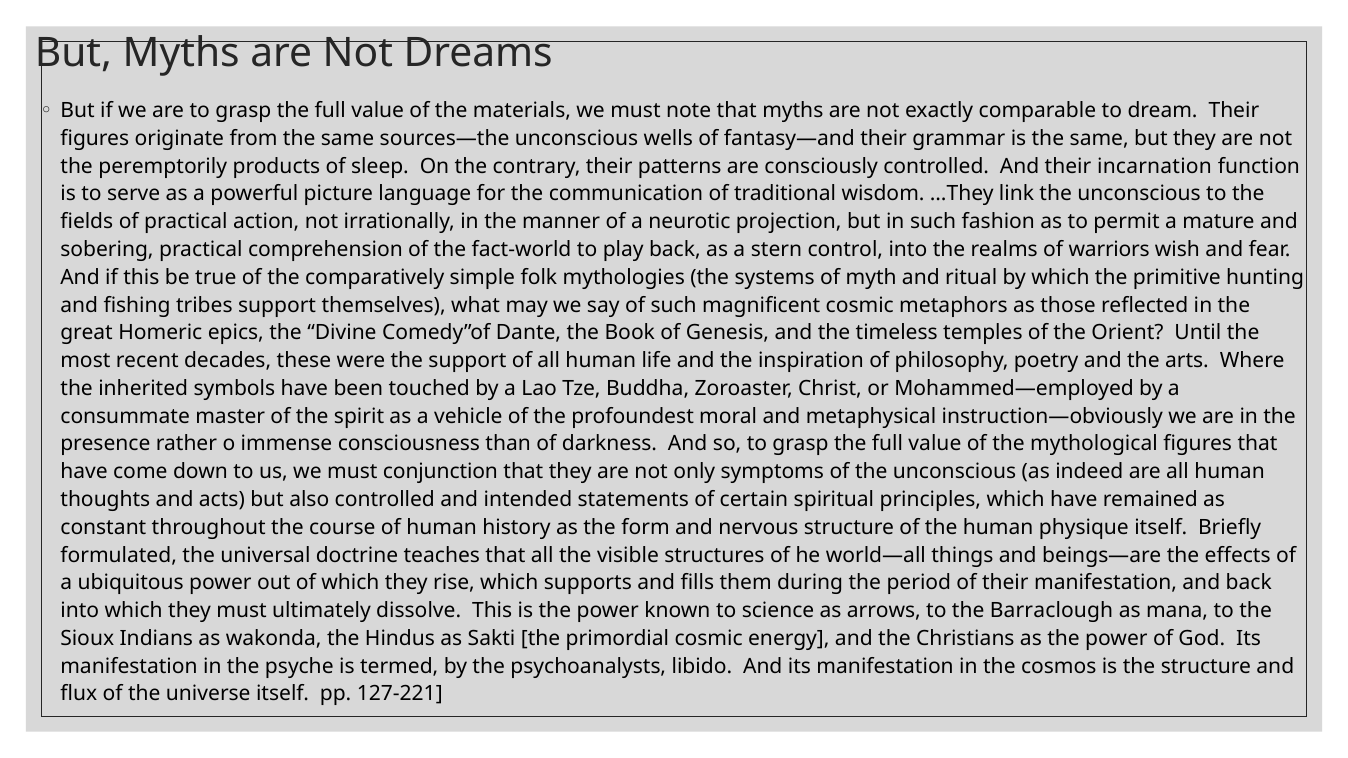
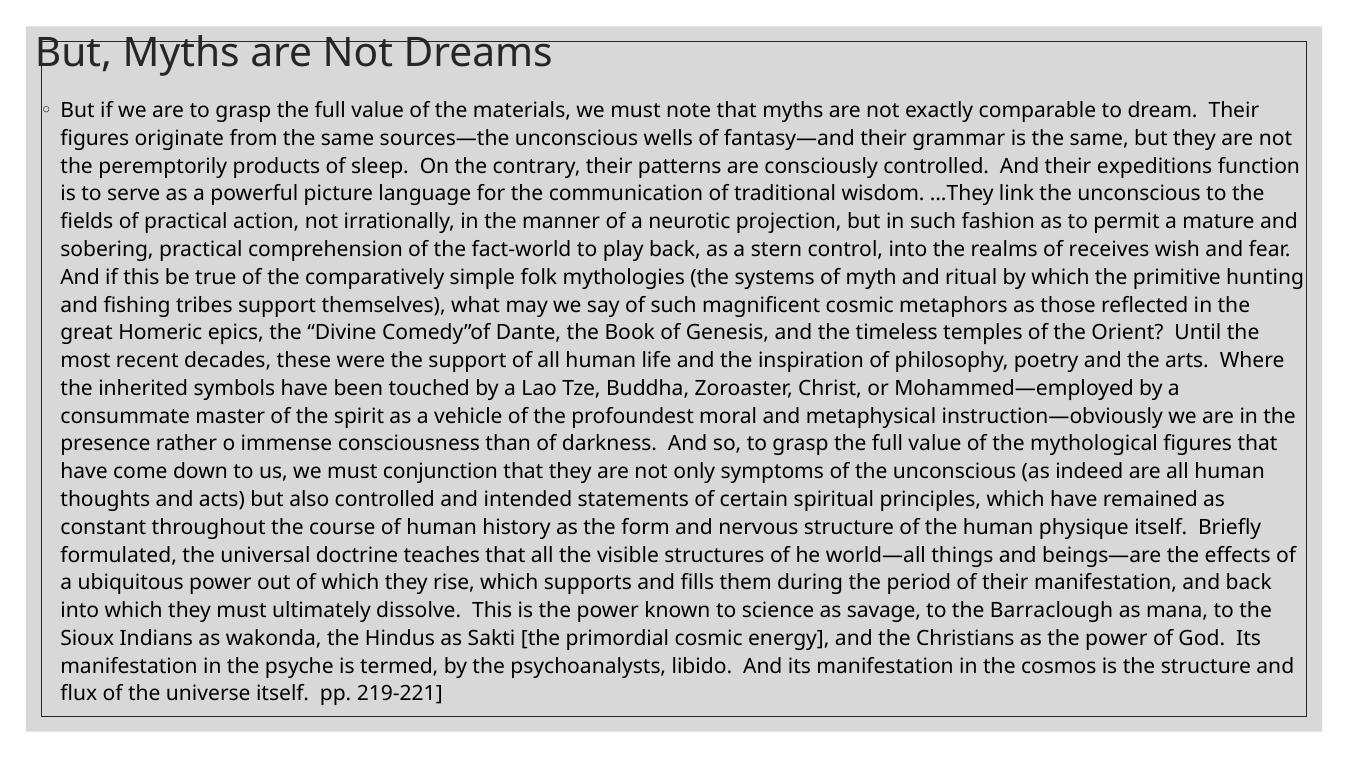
incarnation: incarnation -> expeditions (1155, 166)
warriors: warriors -> receives (1109, 250)
arrows: arrows -> savage (884, 611)
127-221: 127-221 -> 219-221 (400, 694)
